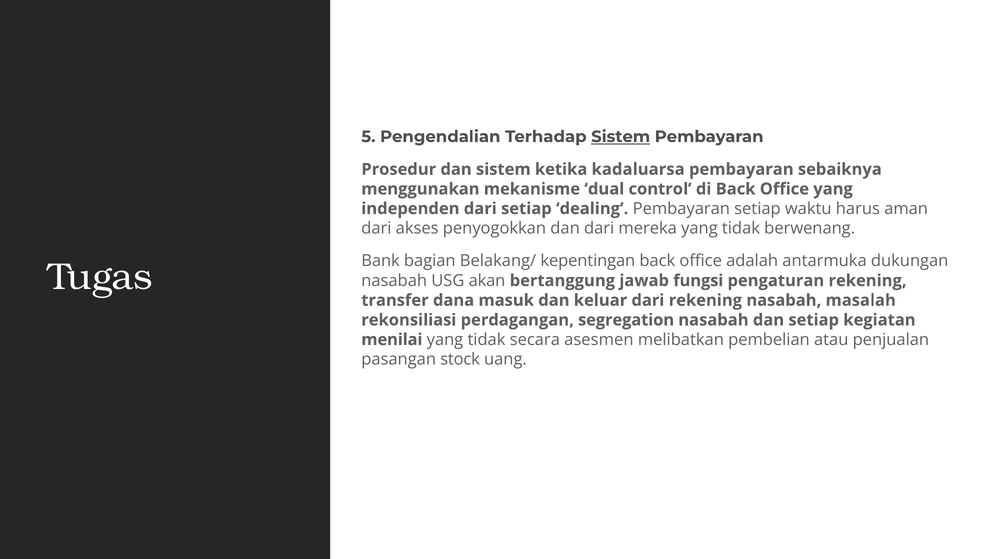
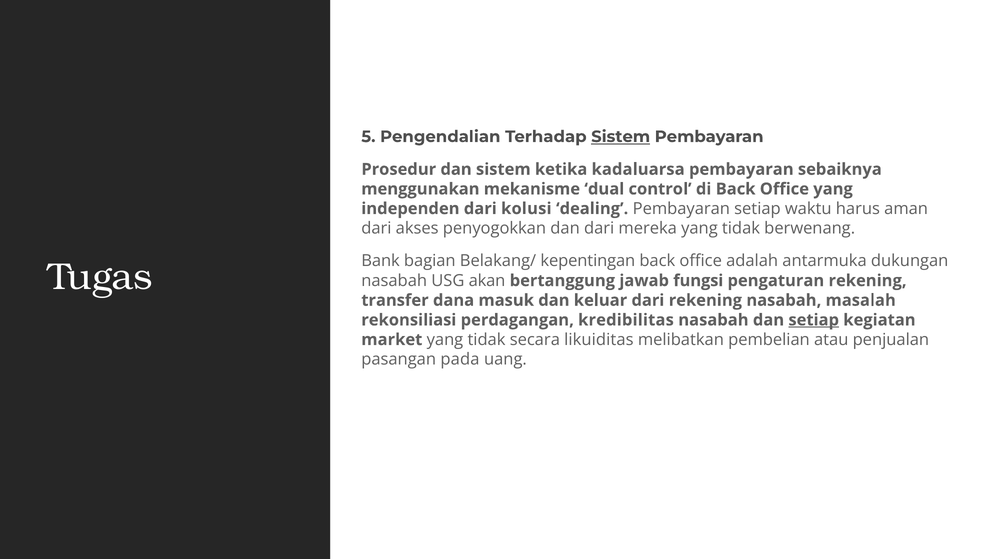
dari setiap: setiap -> kolusi (526, 209)
segregation: segregation -> kredibilitas (626, 320)
setiap underline: none -> present (814, 320)
menilai: menilai -> market (392, 340)
asesmen: asesmen -> likuiditas (599, 340)
stock: stock -> pada (460, 359)
